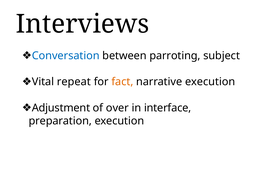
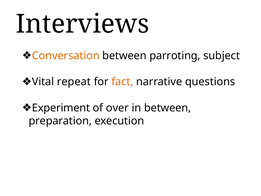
Conversation colour: blue -> orange (66, 56)
narrative execution: execution -> questions (210, 82)
Adjustment: Adjustment -> Experiment (61, 108)
in interface: interface -> between (168, 108)
